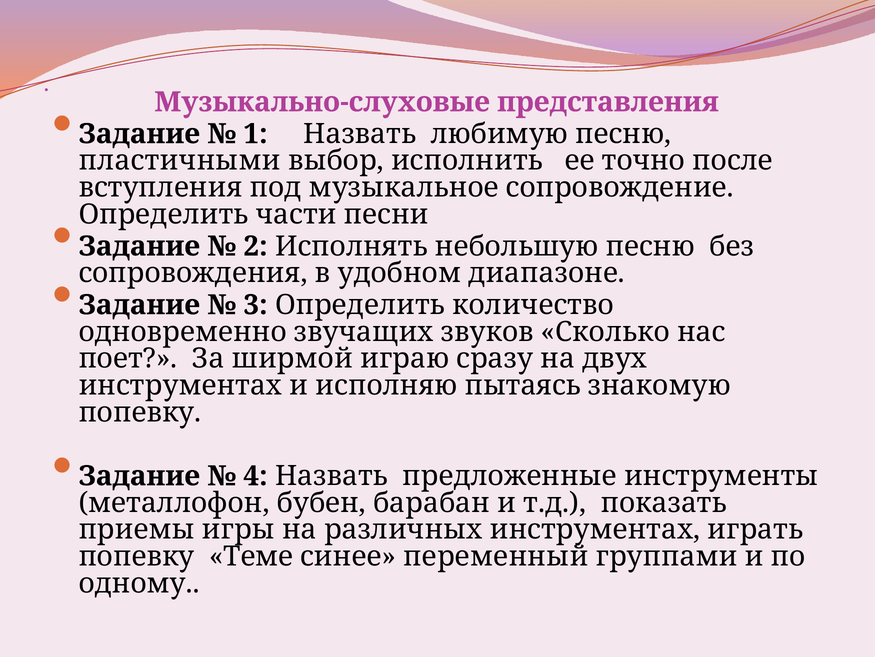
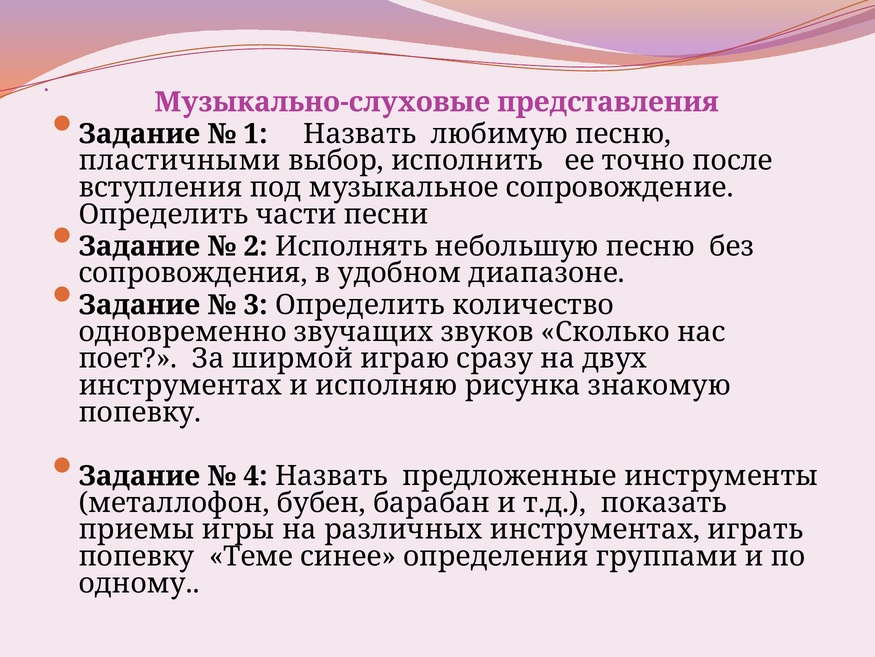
пытаясь: пытаясь -> рисунка (523, 385)
переменный: переменный -> определения (496, 556)
